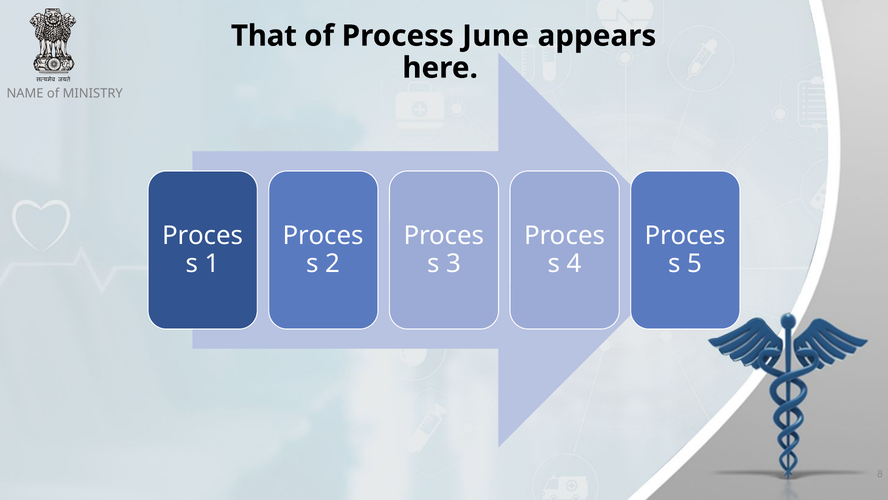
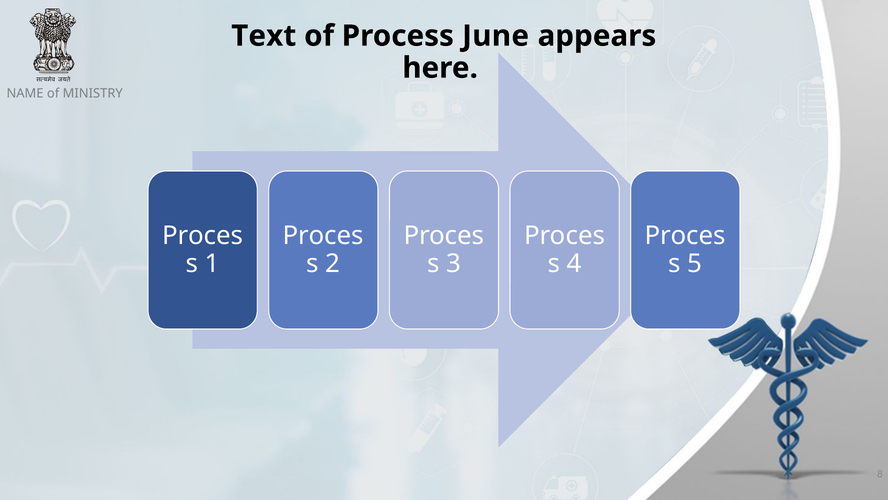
That: That -> Text (264, 36)
